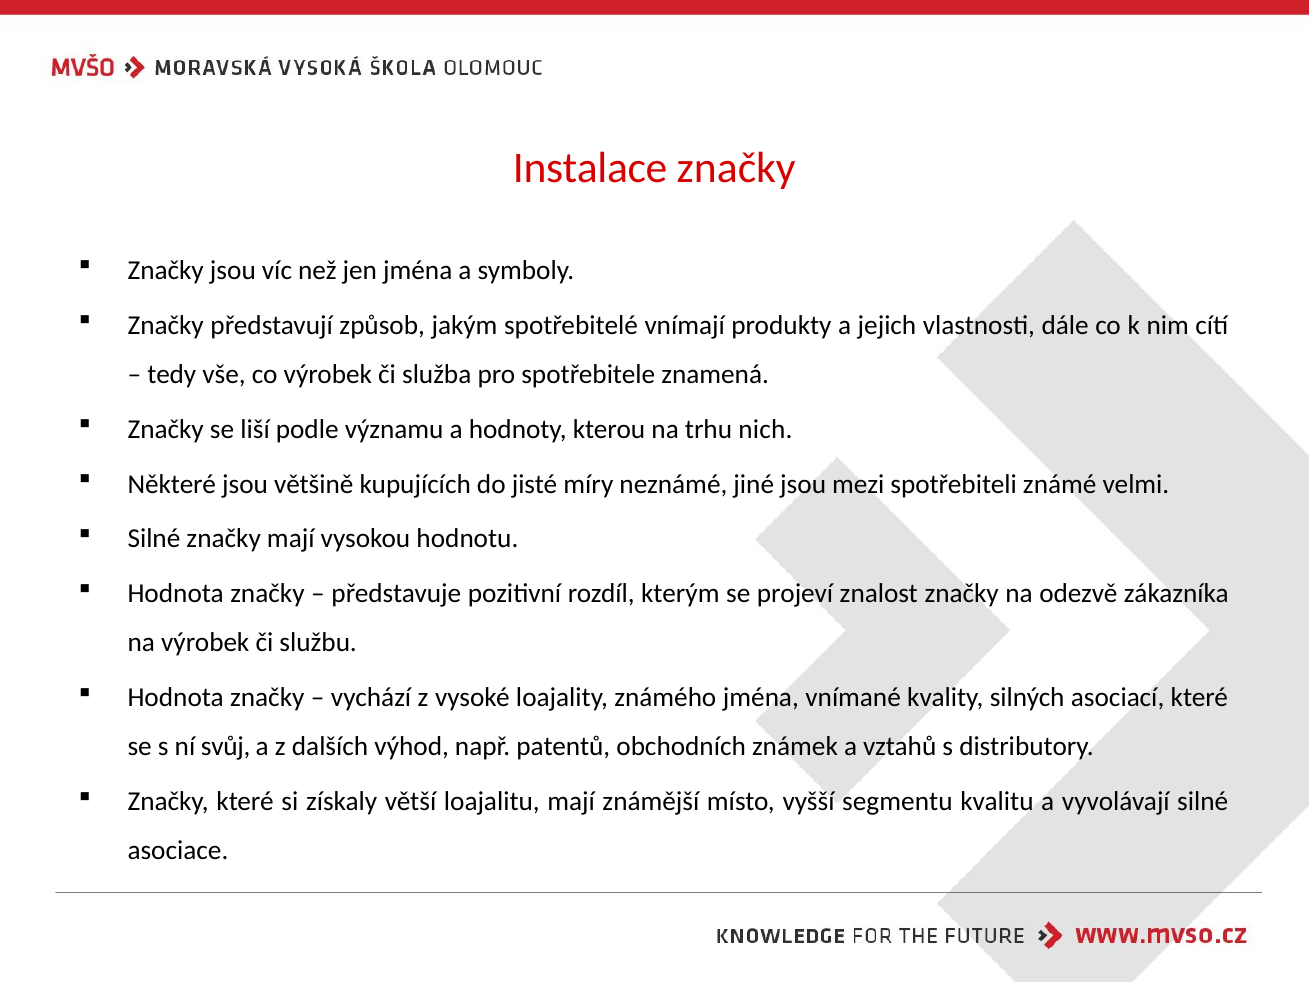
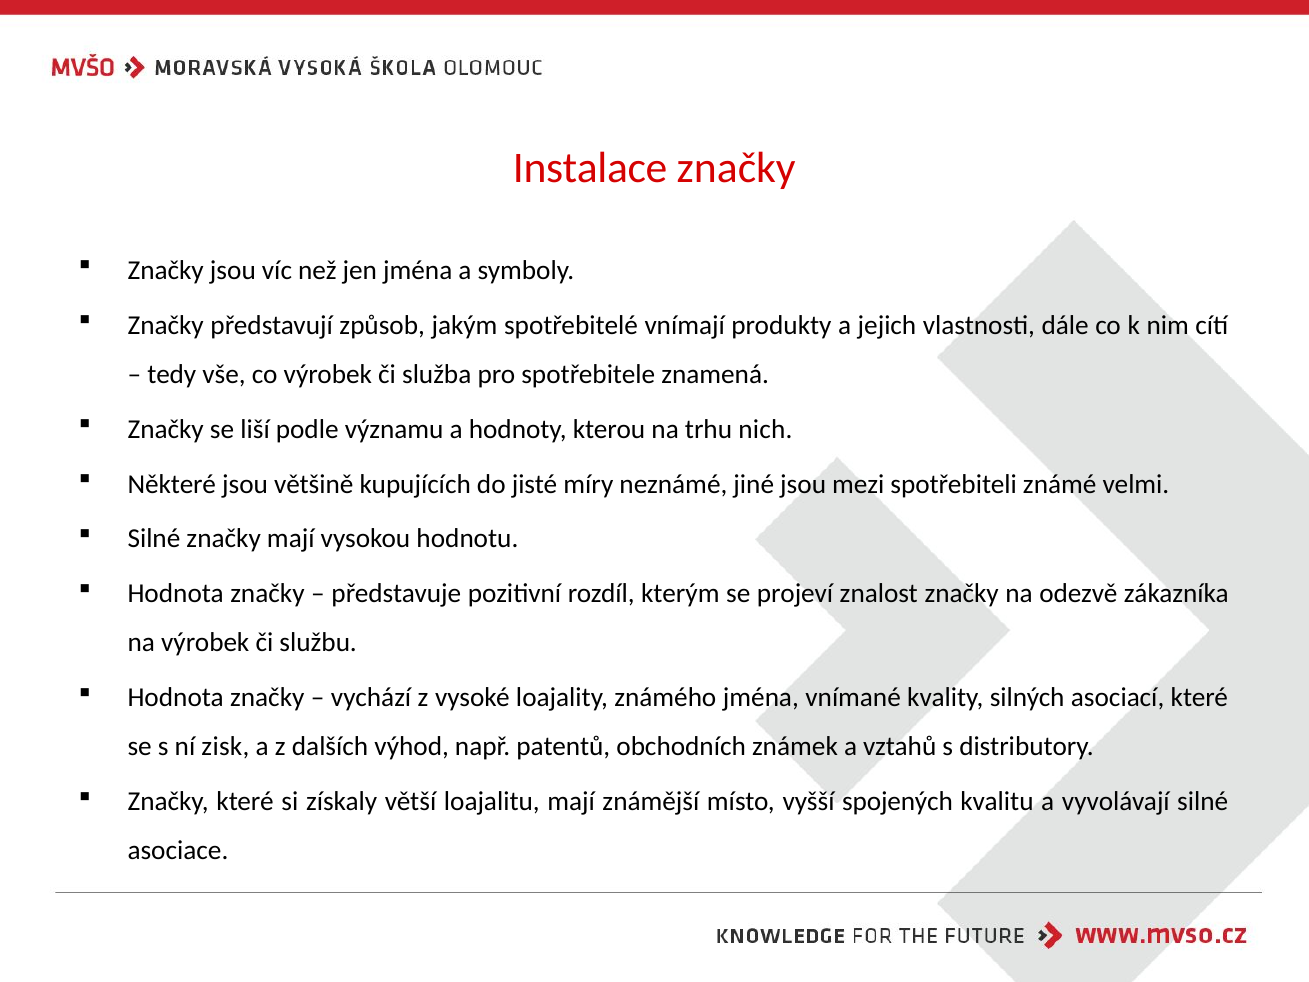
svůj: svůj -> zisk (225, 747)
segmentu: segmentu -> spojených (897, 802)
